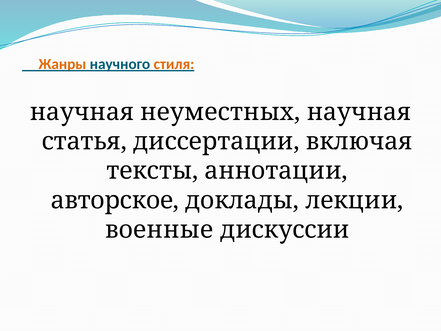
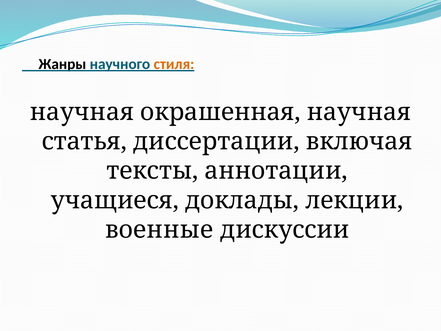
Жанры colour: orange -> black (62, 64)
неуместных: неуместных -> окрашенная (220, 112)
авторское: авторское -> учащиеся (115, 200)
